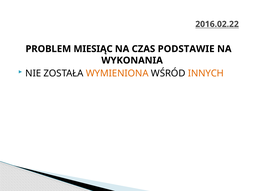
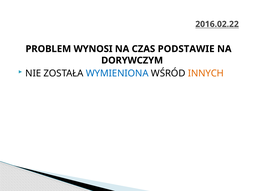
MIESIĄC: MIESIĄC -> WYNOSI (93, 49)
WYKONANIA: WYKONANIA -> DORYWCZYM (132, 60)
WYMIENIONA colour: orange -> blue (117, 73)
